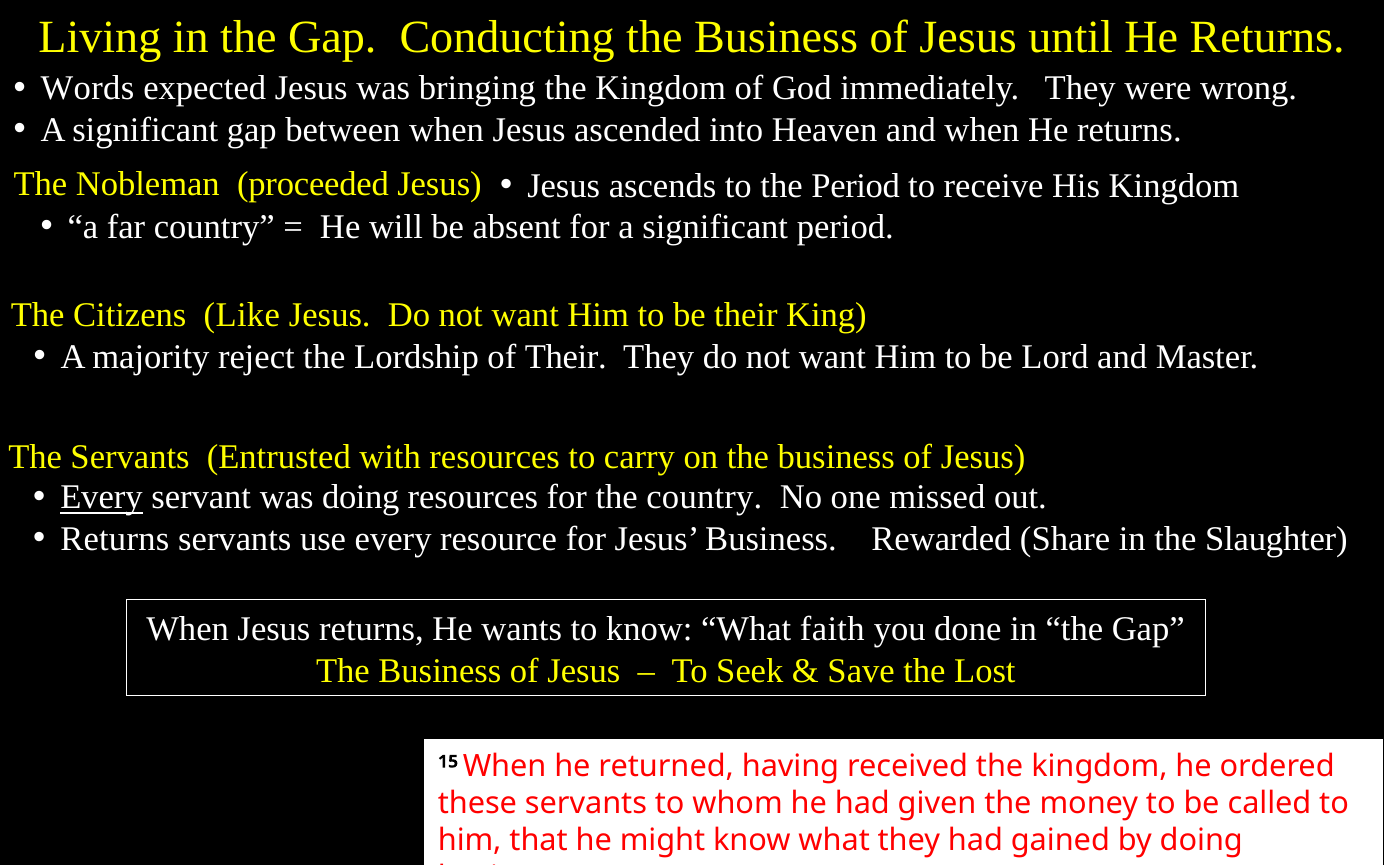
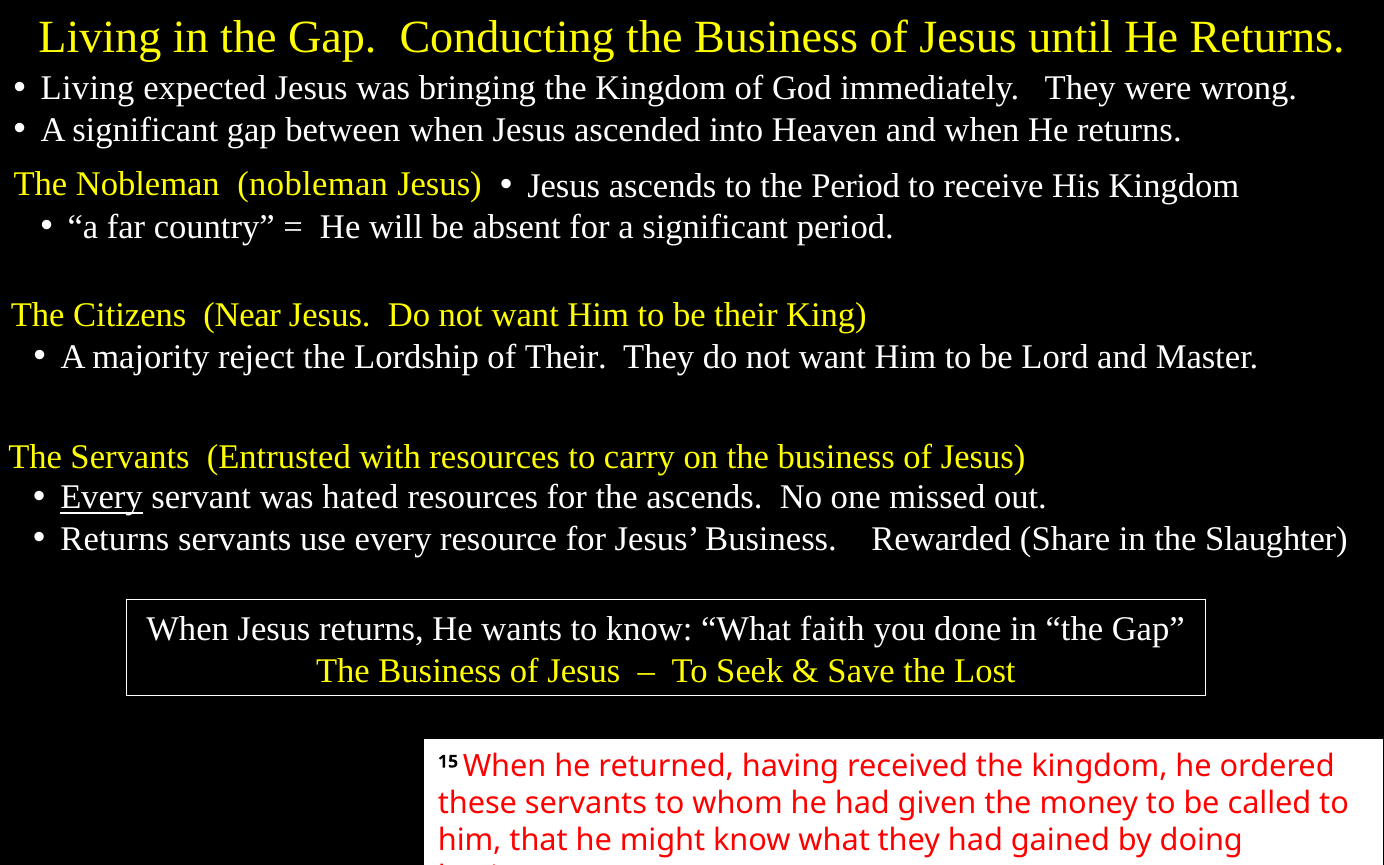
Words: Words -> Living (88, 89)
Nobleman proceeded: proceeded -> nobleman (313, 184)
Like: Like -> Near (242, 315)
was doing: doing -> hated (360, 497)
the country: country -> ascends (705, 497)
